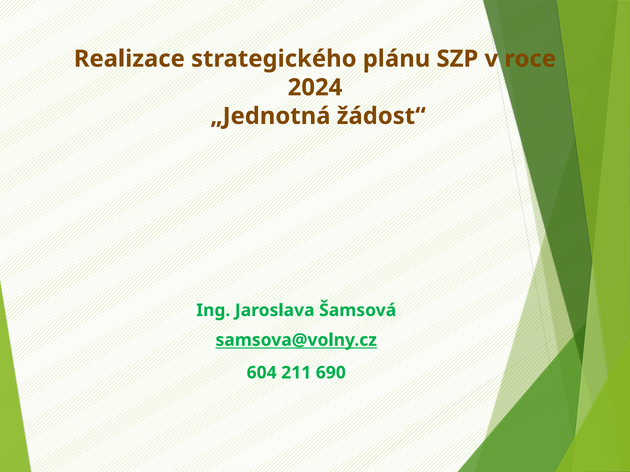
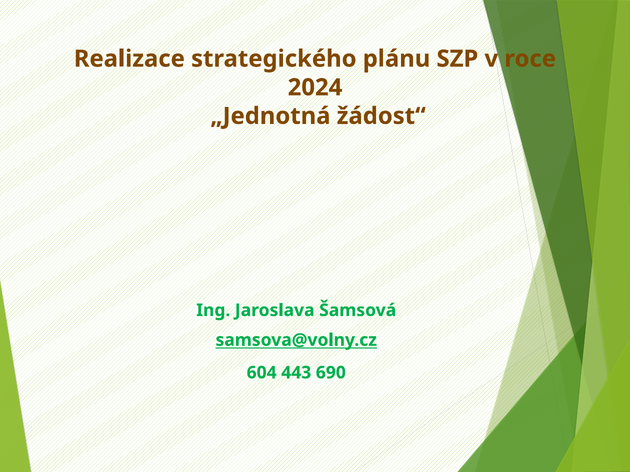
211: 211 -> 443 (296, 373)
